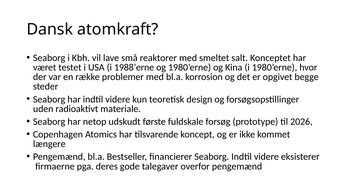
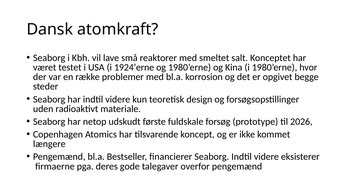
1988’erne: 1988’erne -> 1924’erne (134, 67)
